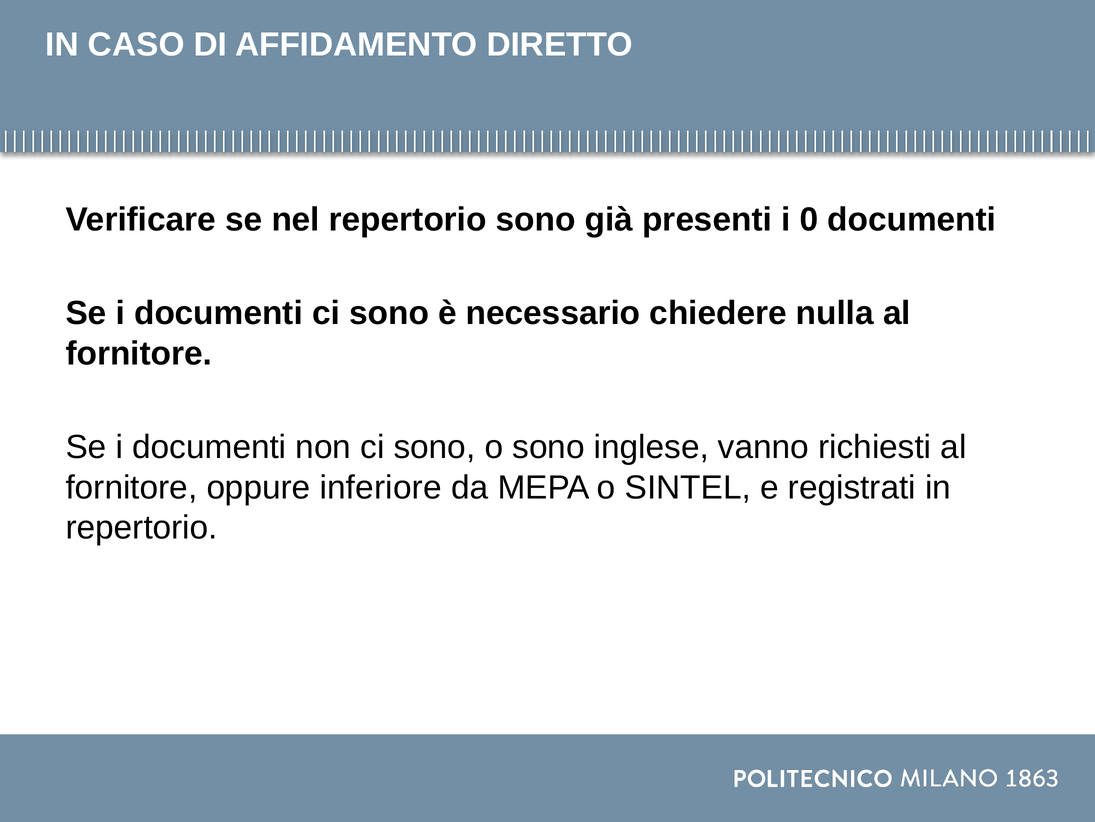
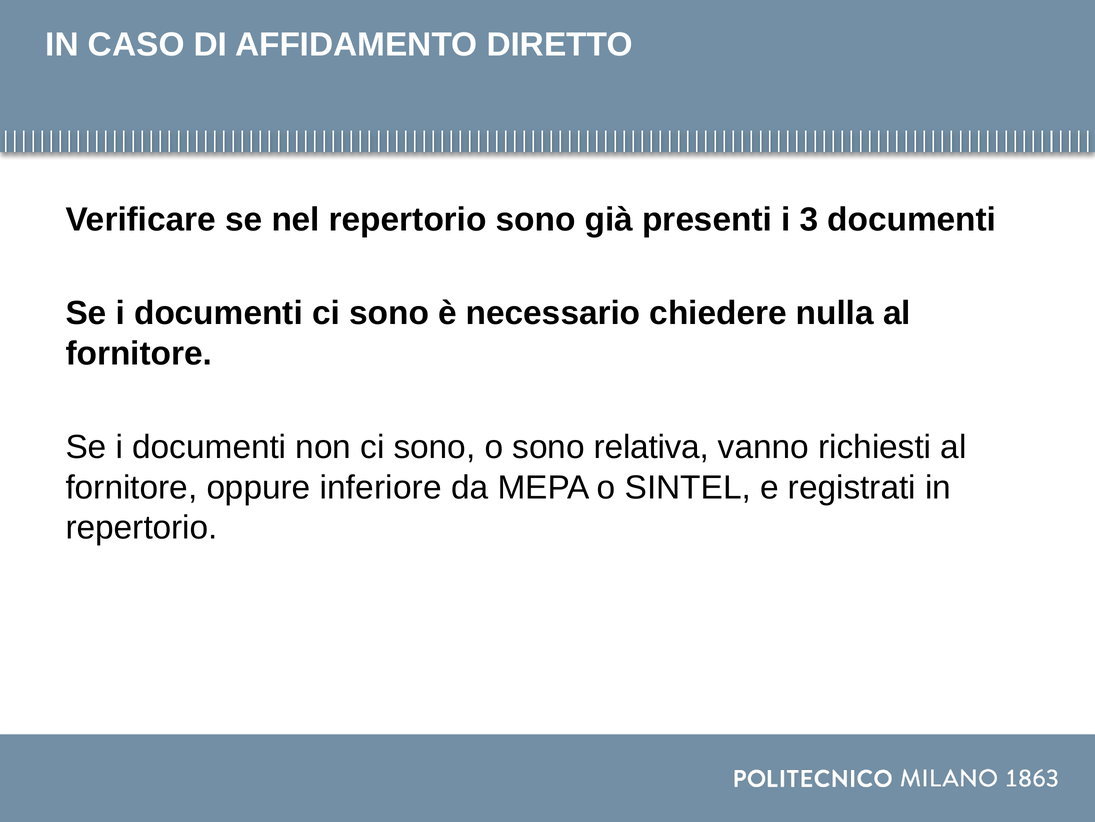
0: 0 -> 3 (809, 220)
inglese: inglese -> relativa (651, 447)
